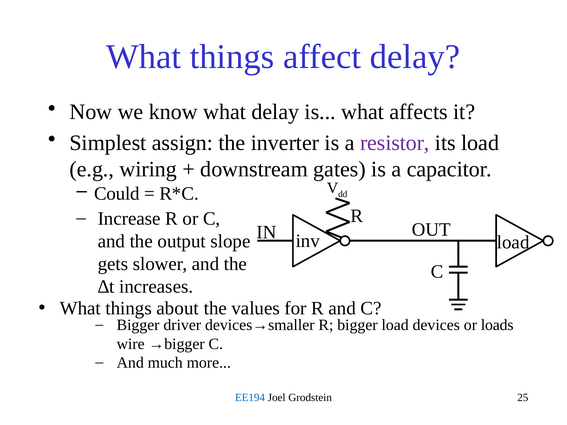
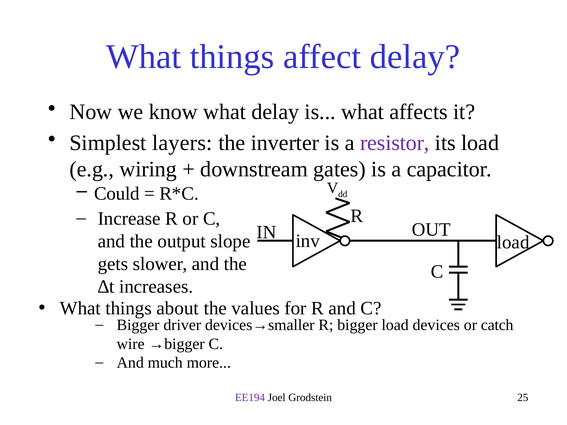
assign: assign -> layers (182, 143)
loads: loads -> catch (497, 325)
EE194 colour: blue -> purple (250, 398)
